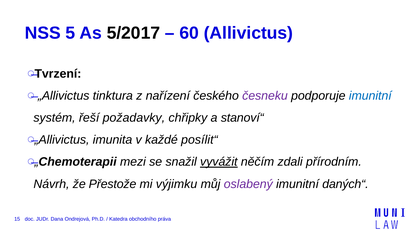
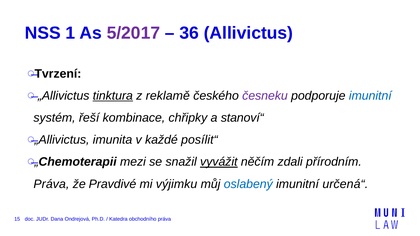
5: 5 -> 1 (70, 33)
5/2017 colour: black -> purple (133, 33)
60: 60 -> 36 (189, 33)
tinktura underline: none -> present (113, 96)
nařízení: nařízení -> reklamě (168, 96)
požadavky: požadavky -> kombinace (134, 118)
Návrh: Návrh -> Práva (51, 184)
Přestože: Přestože -> Pravdivé (112, 184)
oslabený colour: purple -> blue (248, 184)
daných“: daných“ -> určená“ (345, 184)
